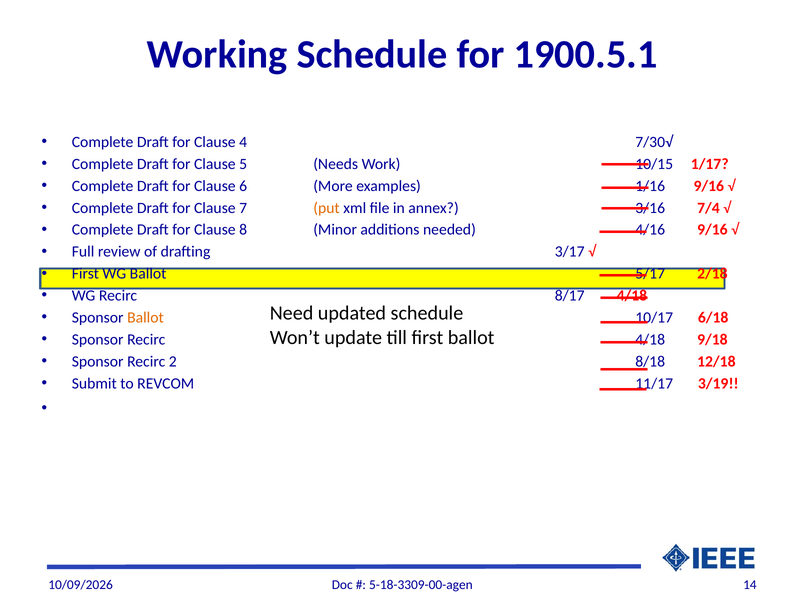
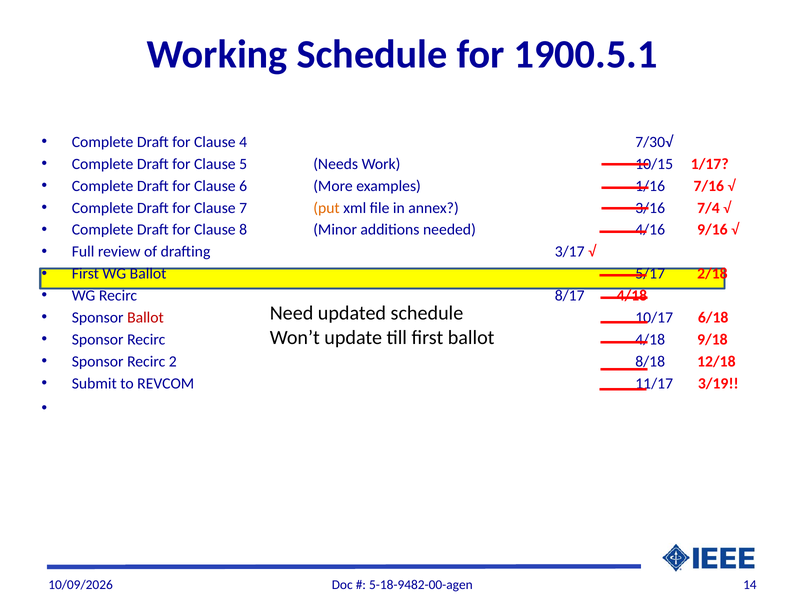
1/16 9/16: 9/16 -> 7/16 (709, 186)
Ballot colour: orange -> red (145, 317)
5-18-3309-00-agen: 5-18-3309-00-agen -> 5-18-9482-00-agen (421, 585)
